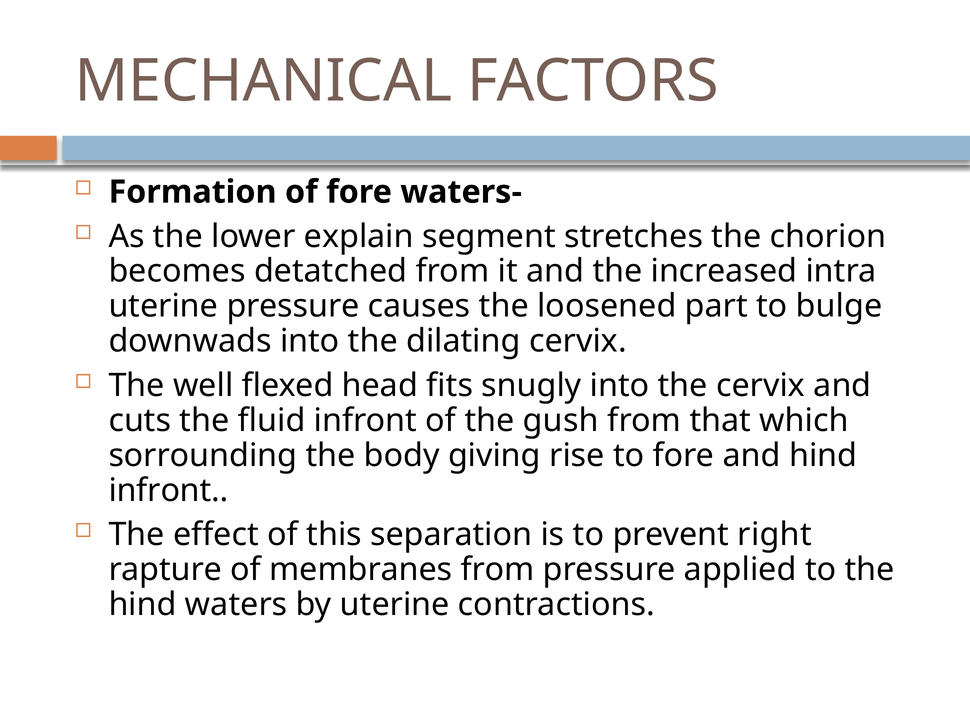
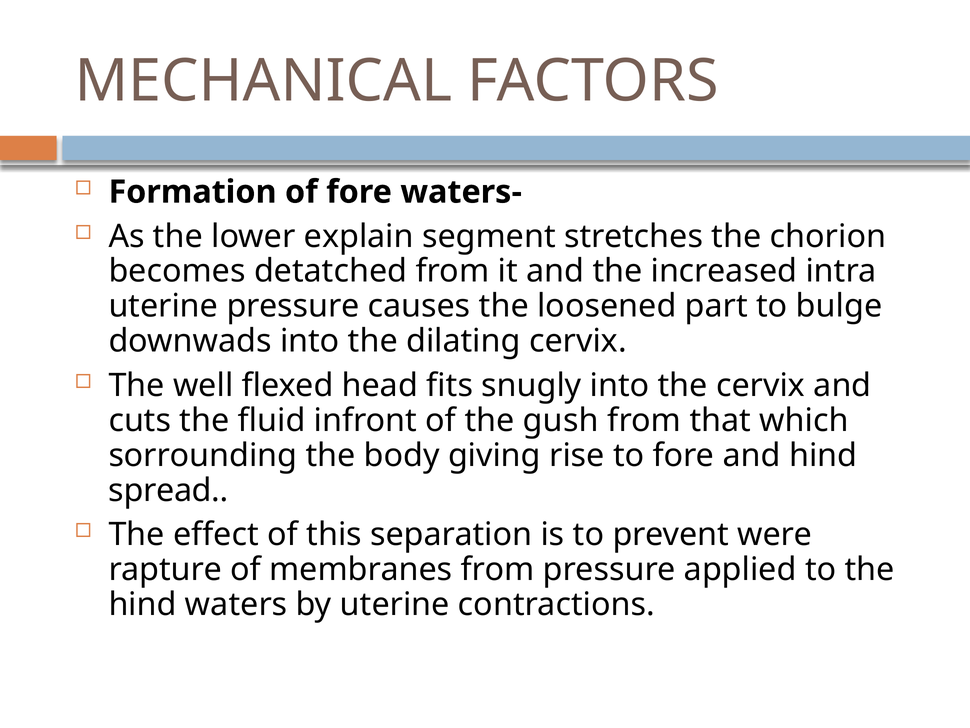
infront: infront -> spread (168, 490)
right: right -> were (775, 534)
